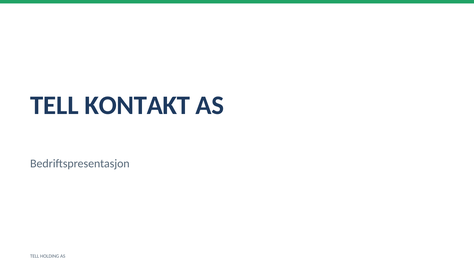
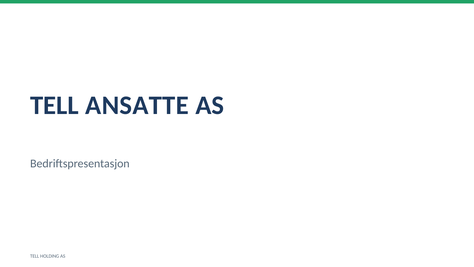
KONTAKT: KONTAKT -> ANSATTE (137, 105)
